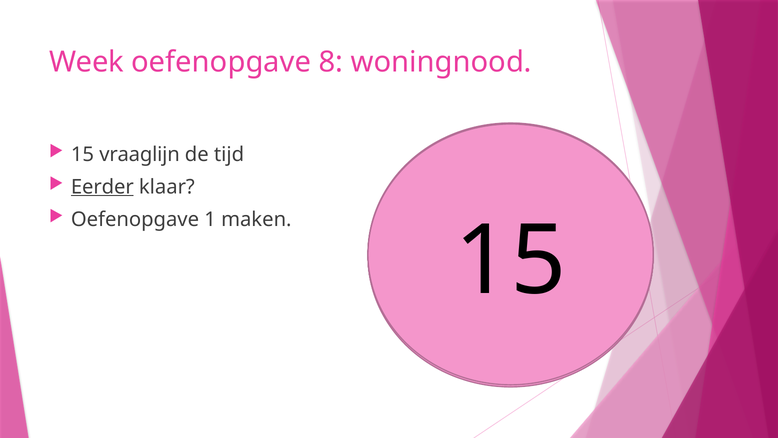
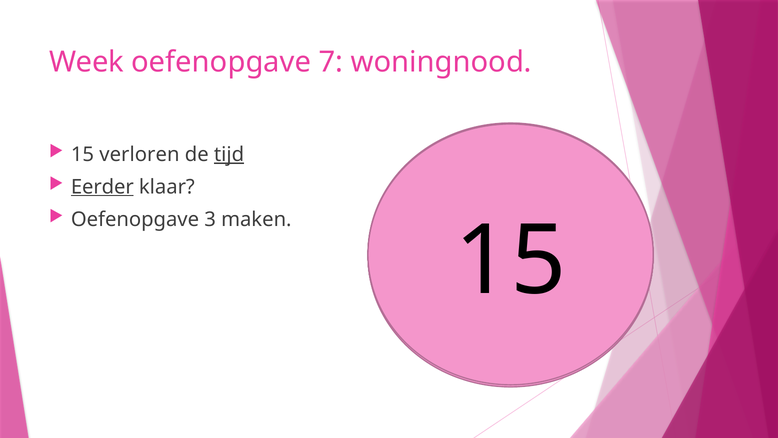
8: 8 -> 7 (331, 62)
vraaglijn: vraaglijn -> verloren (139, 154)
tijd underline: none -> present (229, 154)
1: 1 -> 3 (210, 219)
